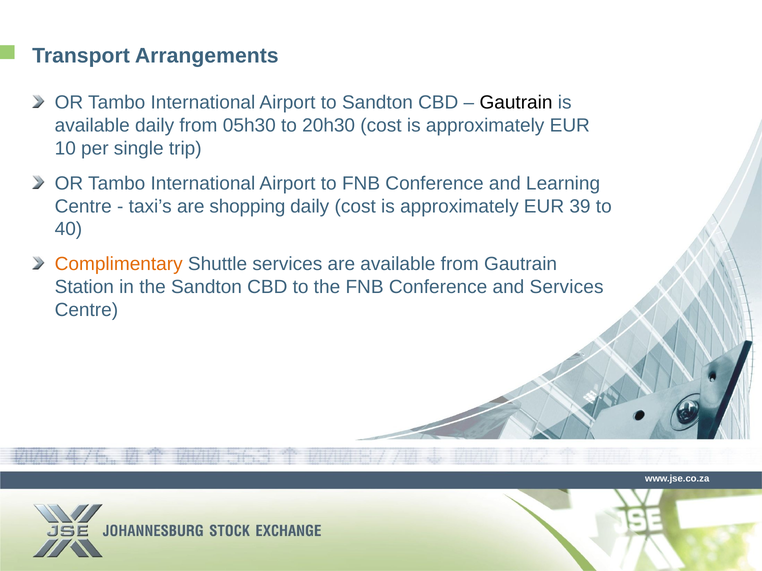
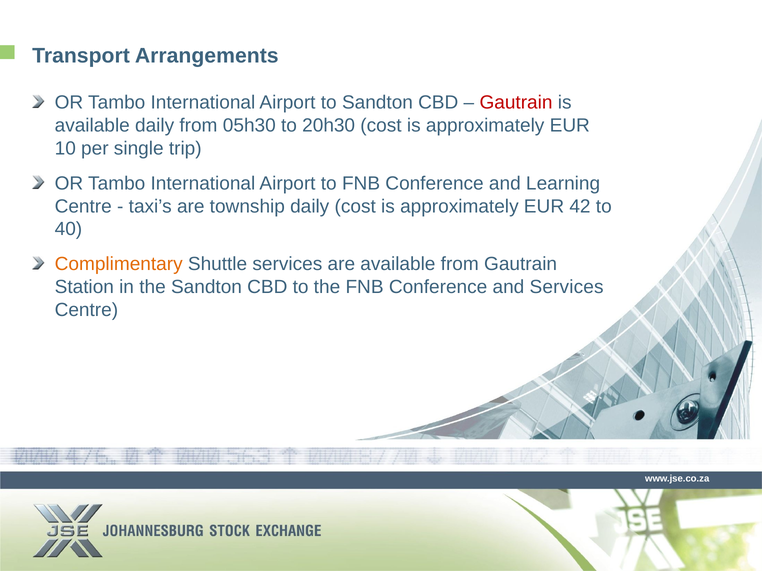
Gautrain colour: black -> red (516, 103)
shopping: shopping -> township (247, 206)
39: 39 -> 42 (580, 206)
